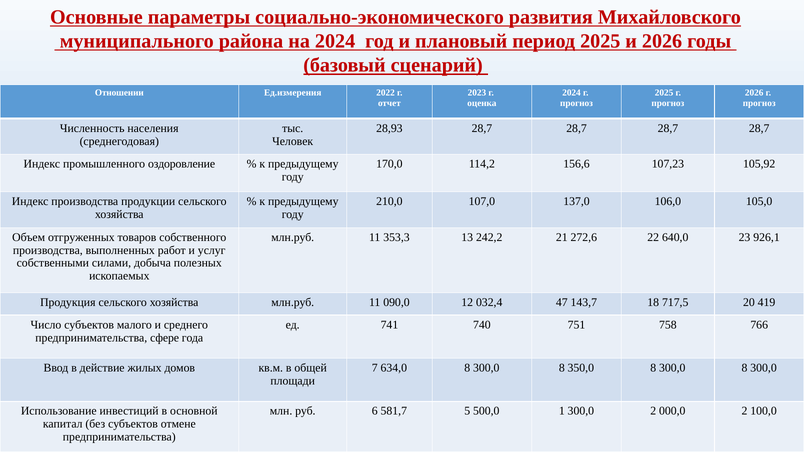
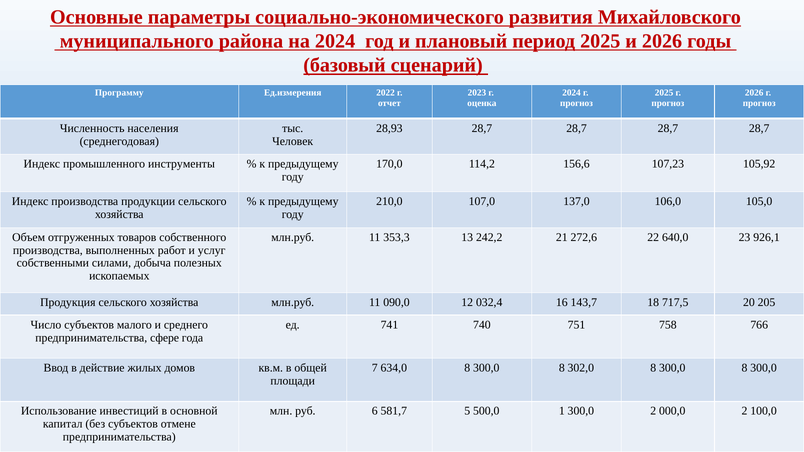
Отношении: Отношении -> Программу (119, 93)
оздоровление: оздоровление -> инструменты (181, 164)
47: 47 -> 16 (562, 303)
419: 419 -> 205 (767, 303)
350,0: 350,0 -> 302,0 (581, 368)
